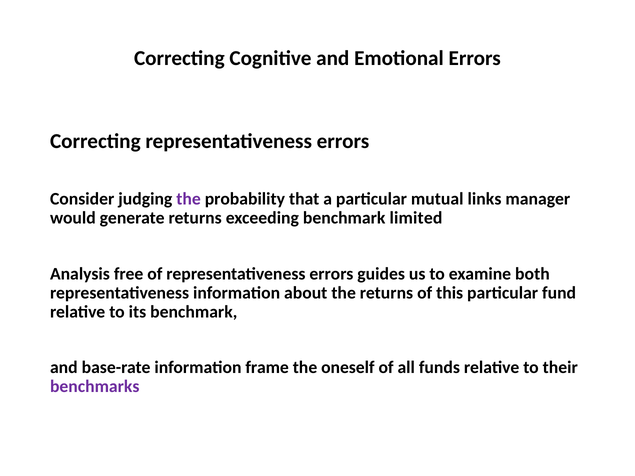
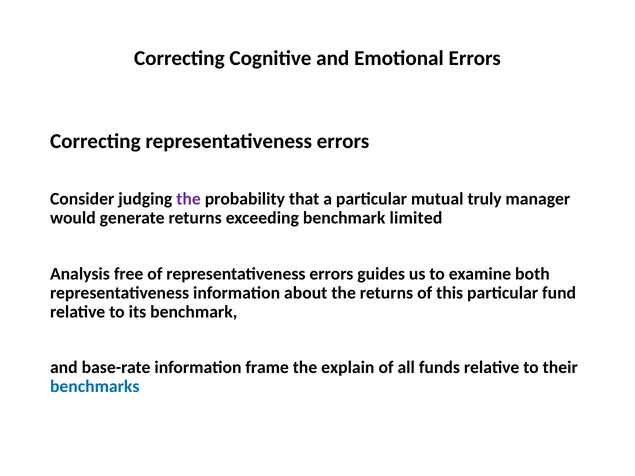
links: links -> truly (485, 199)
oneself: oneself -> explain (348, 368)
benchmarks colour: purple -> blue (95, 387)
